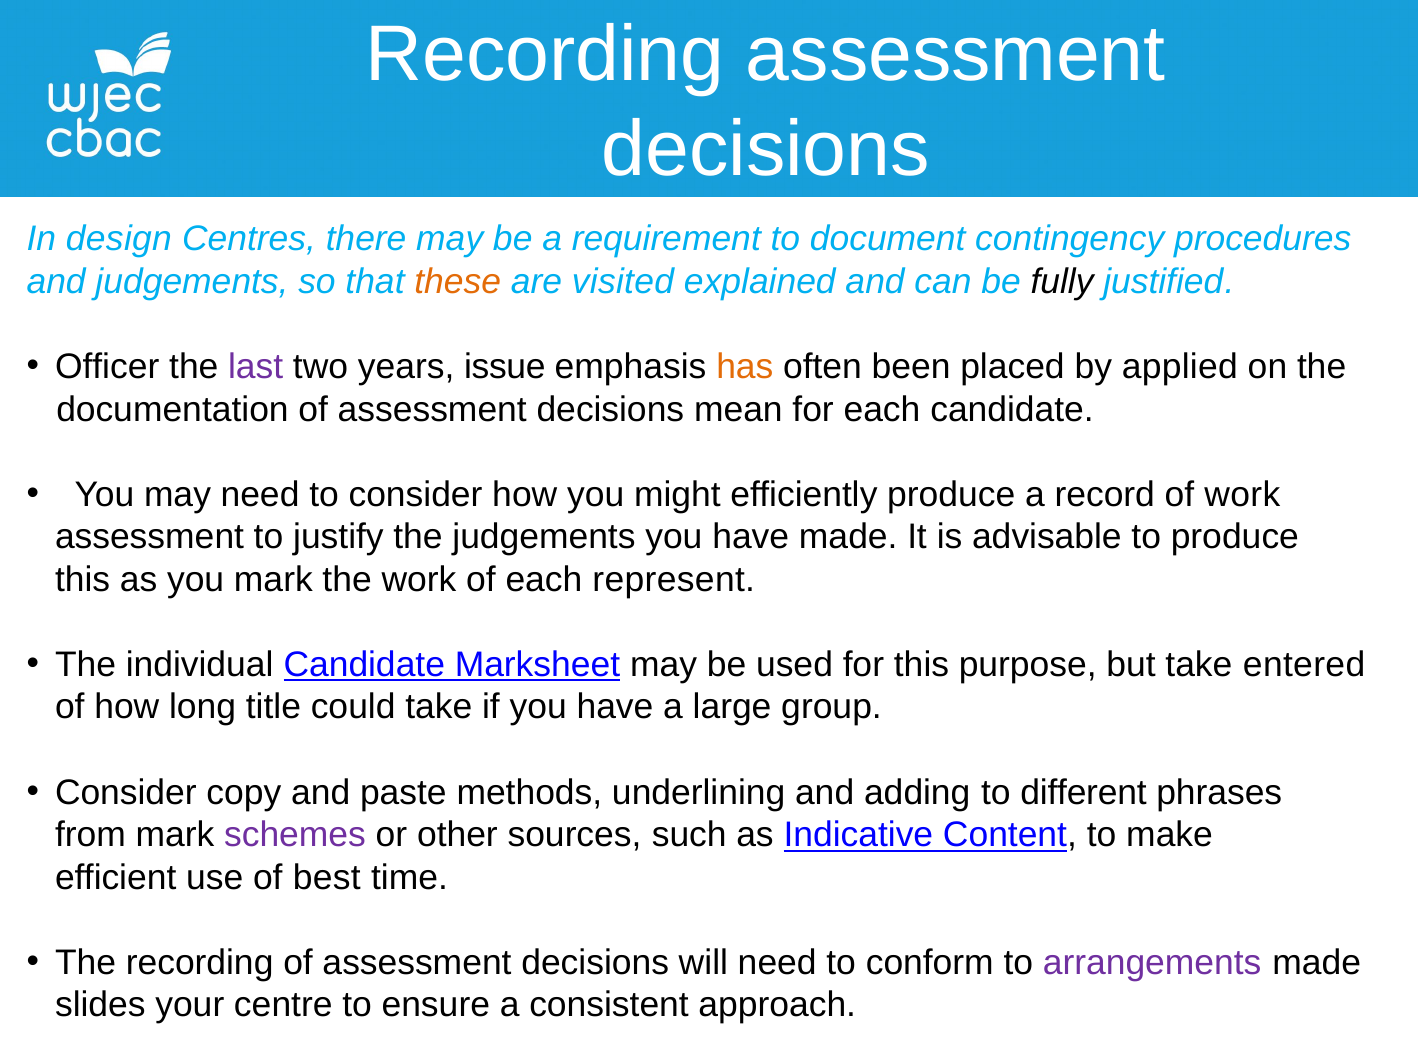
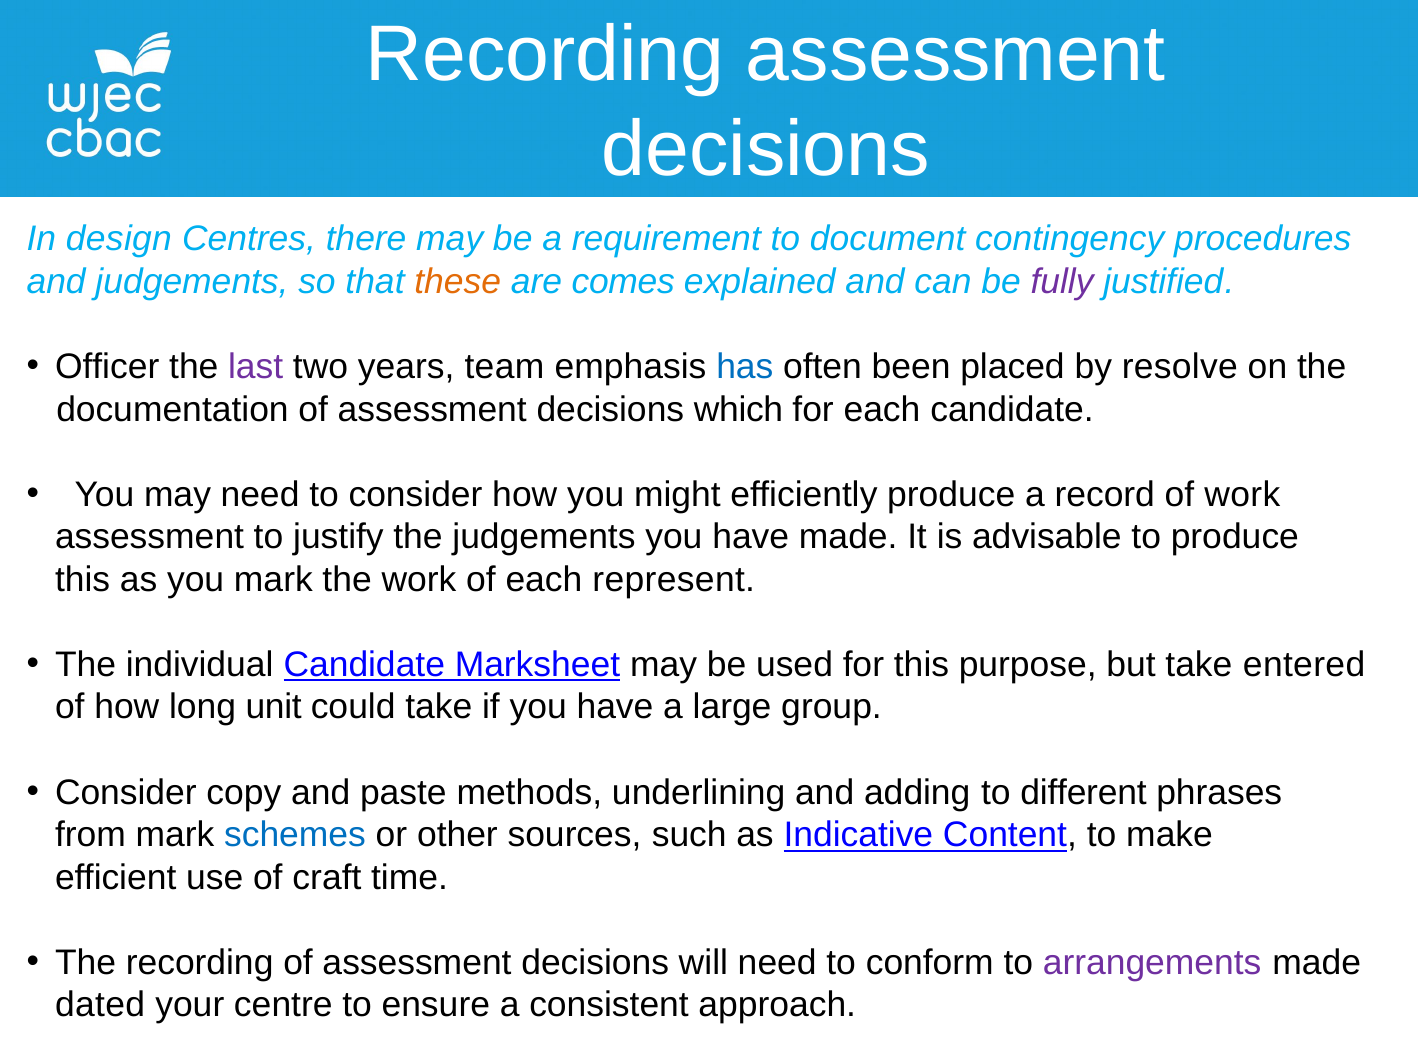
visited: visited -> comes (623, 282)
fully colour: black -> purple (1062, 282)
issue: issue -> team (504, 367)
has colour: orange -> blue (745, 367)
applied: applied -> resolve (1180, 367)
mean: mean -> which (739, 409)
title: title -> unit (274, 707)
schemes colour: purple -> blue (295, 835)
best: best -> craft (327, 877)
slides: slides -> dated (100, 1005)
